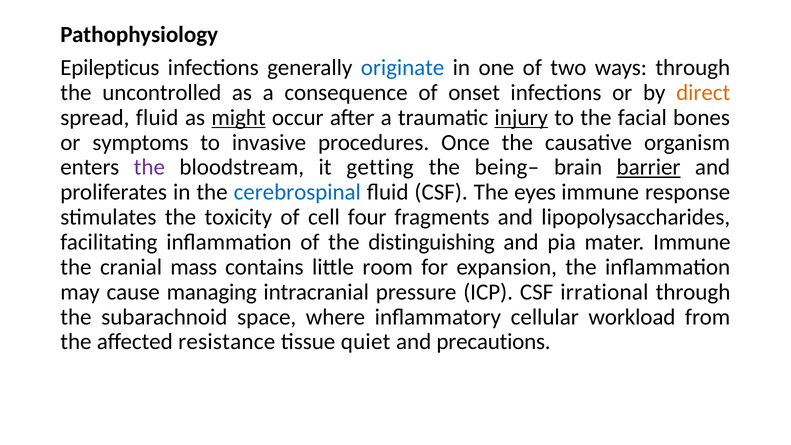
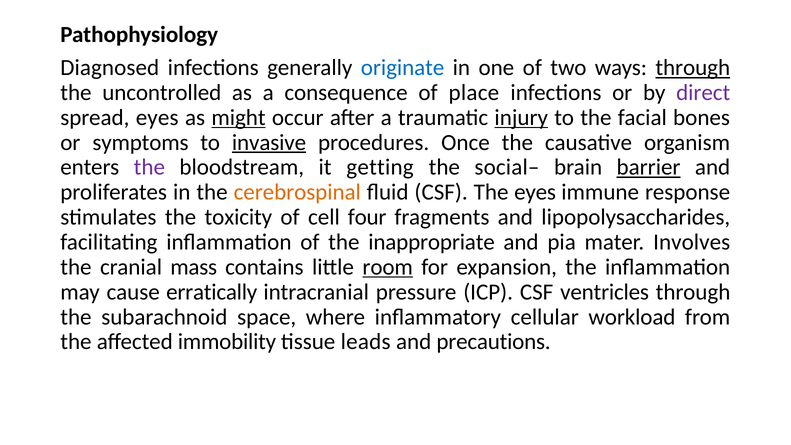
Epilepticus: Epilepticus -> Diagnosed (110, 68)
through underline: none -> present (693, 68)
onset: onset -> place (474, 93)
direct colour: orange -> purple (703, 93)
spread fluid: fluid -> eyes (157, 118)
invasive underline: none -> present (269, 142)
being–: being– -> social– (507, 167)
cerebrospinal colour: blue -> orange (297, 192)
distinguishing: distinguishing -> inappropriate (432, 242)
mater Immune: Immune -> Involves (692, 242)
room underline: none -> present (388, 267)
managing: managing -> erratically (212, 292)
irrational: irrational -> ventricles (605, 292)
resistance: resistance -> immobility (227, 342)
quiet: quiet -> leads (366, 342)
